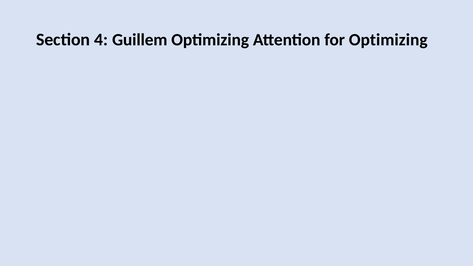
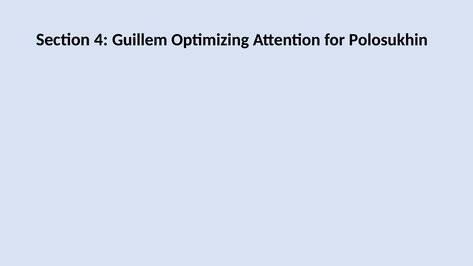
for Optimizing: Optimizing -> Polosukhin (388, 40)
